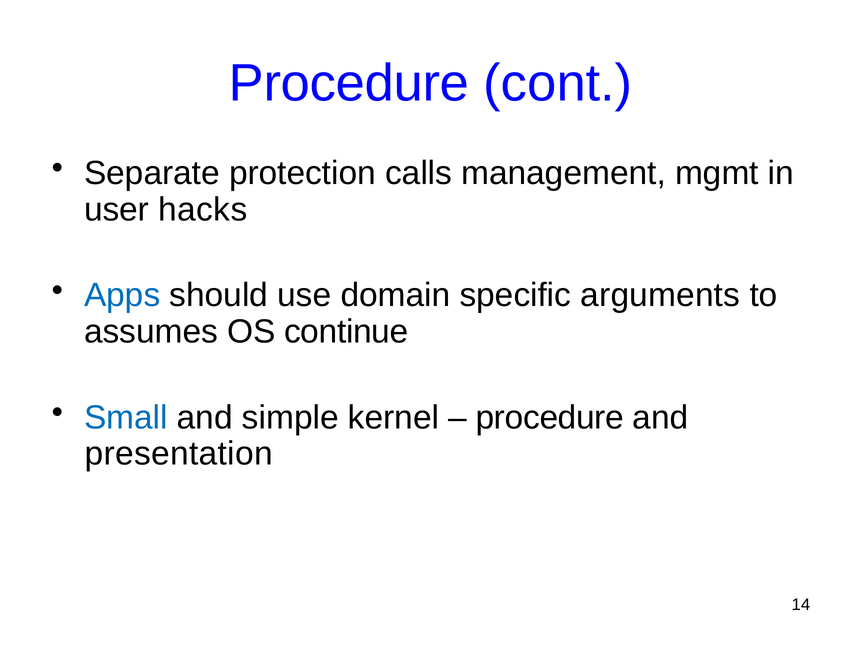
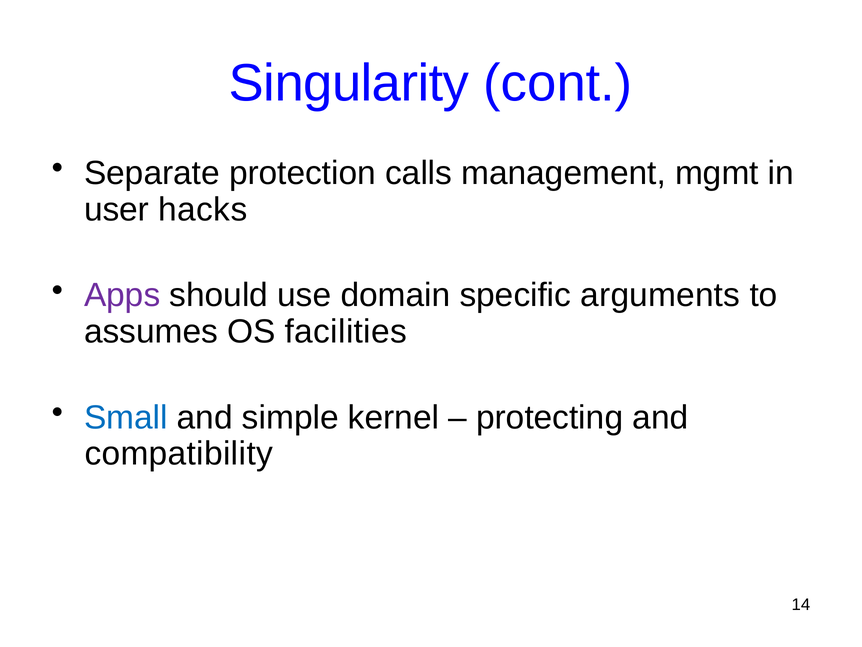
Procedure: Procedure -> Singularity (349, 83)
Apps colour: blue -> purple (122, 295)
continue: continue -> facilities (346, 331)
procedure: procedure -> protecting (550, 417)
presentation: presentation -> compatibility (179, 453)
